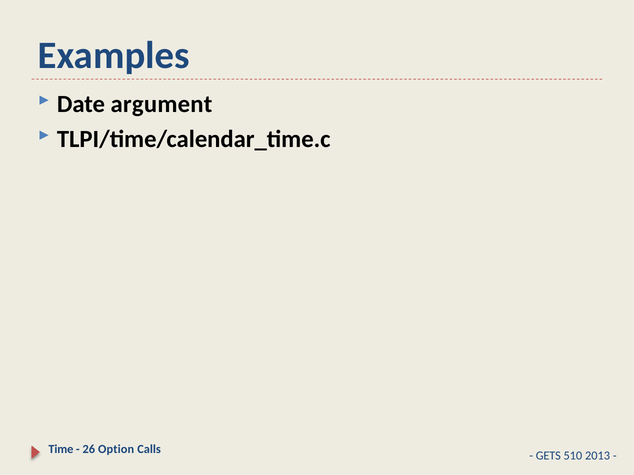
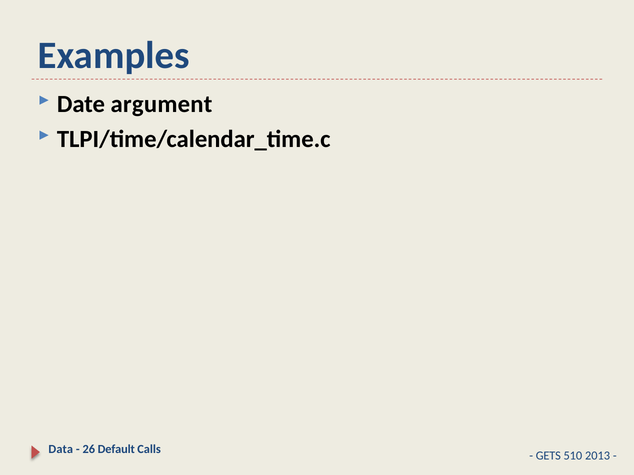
Time: Time -> Data (61, 450)
Option: Option -> Default (116, 450)
